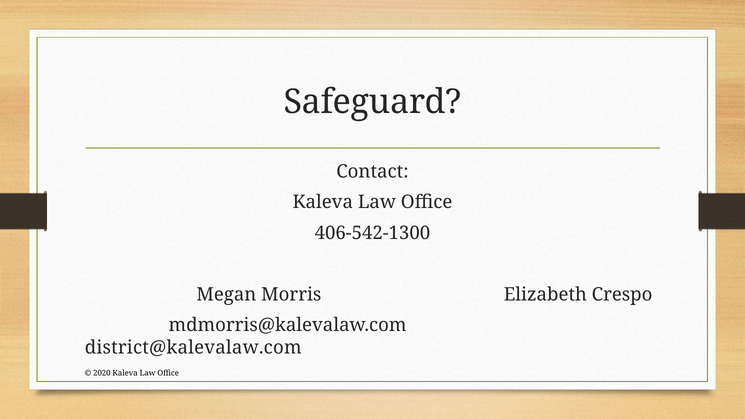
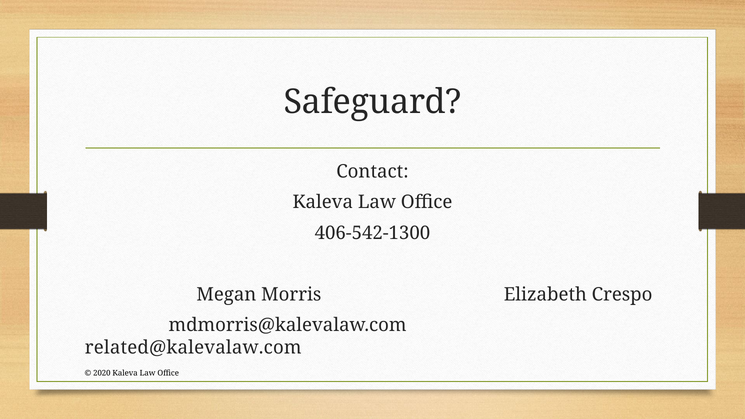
district@kalevalaw.com: district@kalevalaw.com -> related@kalevalaw.com (193, 348)
